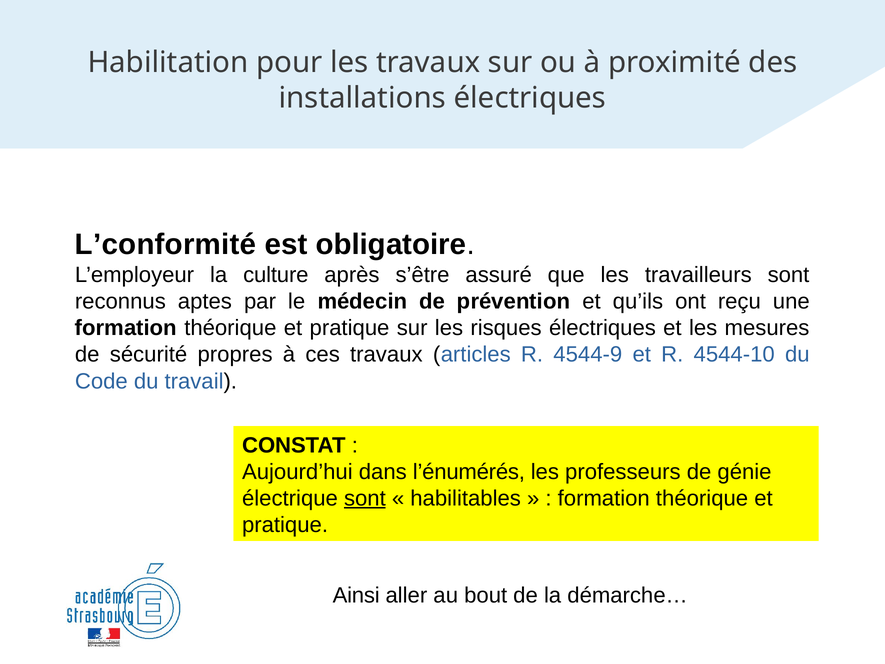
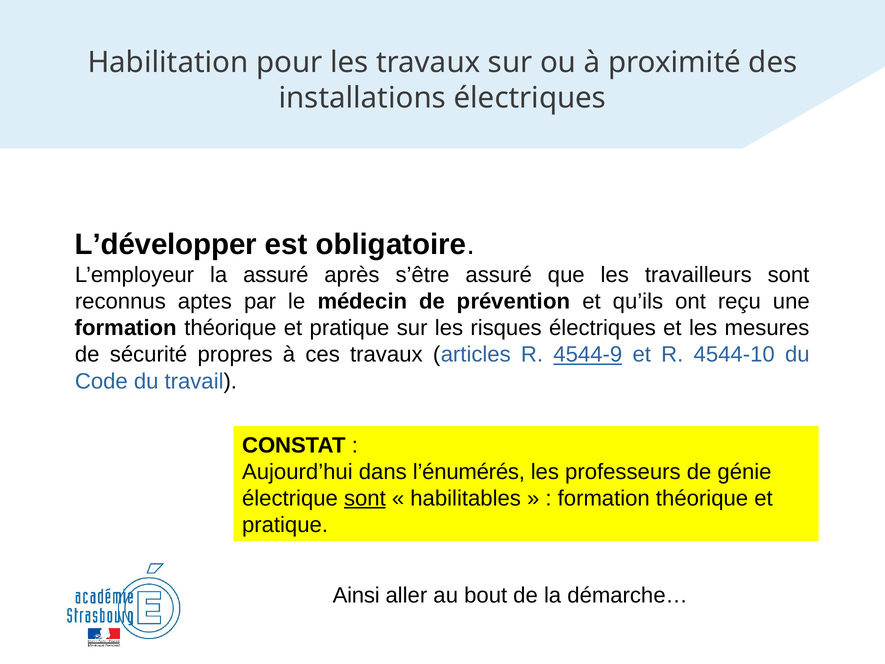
L’conformité: L’conformité -> L’développer (166, 244)
la culture: culture -> assuré (276, 275)
4544-9 underline: none -> present (588, 355)
